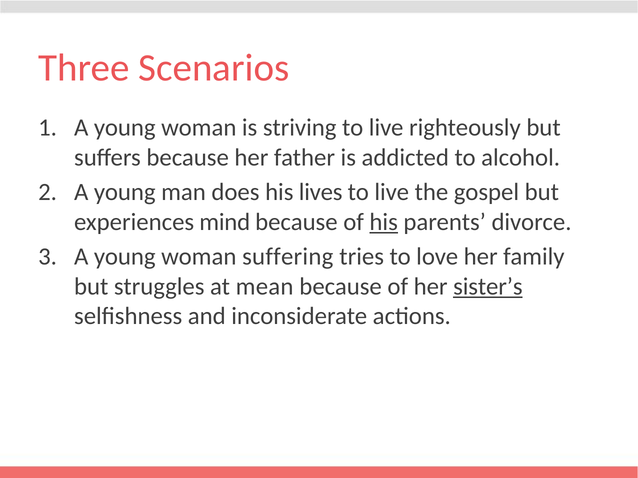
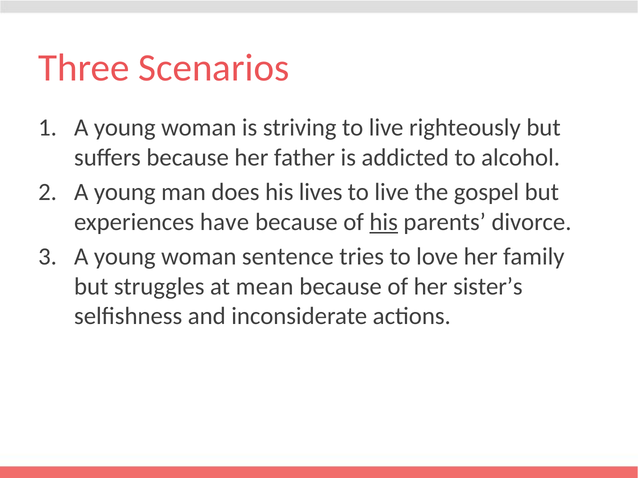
mind: mind -> have (225, 222)
suffering: suffering -> sentence (288, 257)
sister’s underline: present -> none (488, 287)
